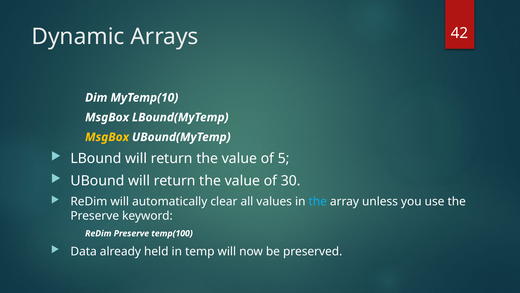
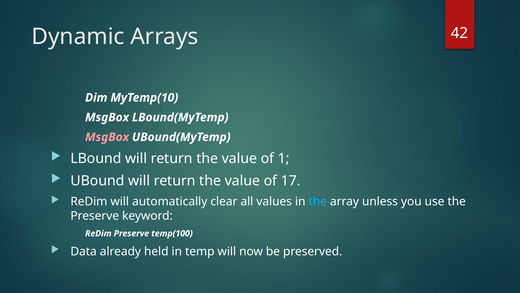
MsgBox colour: yellow -> pink (107, 137)
5: 5 -> 1 (284, 158)
30: 30 -> 17 (291, 180)
